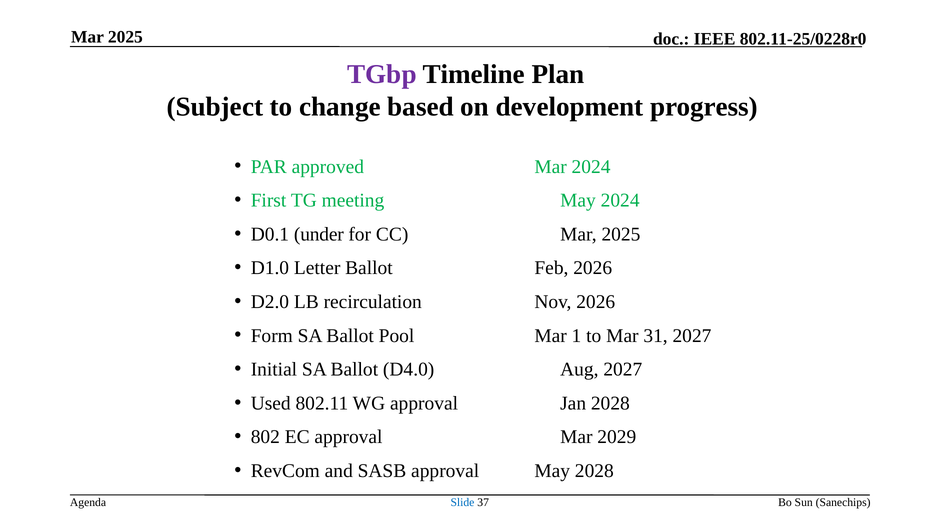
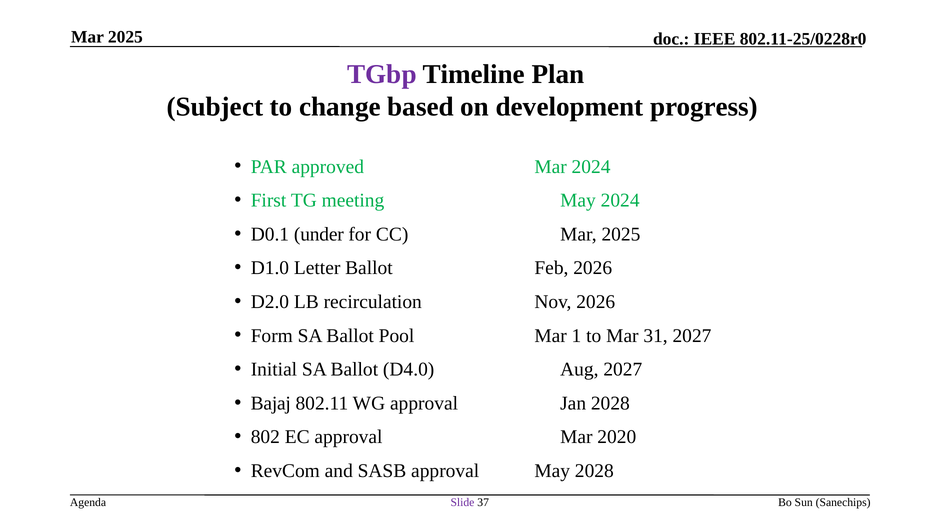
Used: Used -> Bajaj (271, 403)
2029: 2029 -> 2020 (617, 437)
Slide colour: blue -> purple (462, 503)
